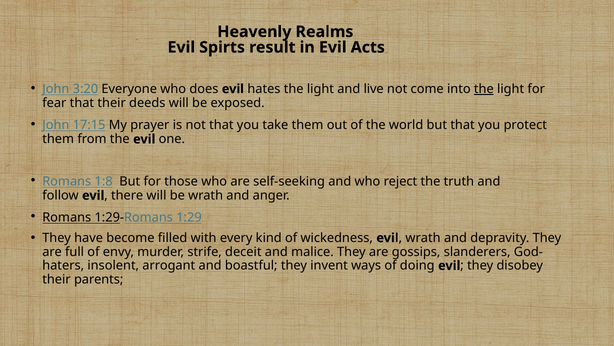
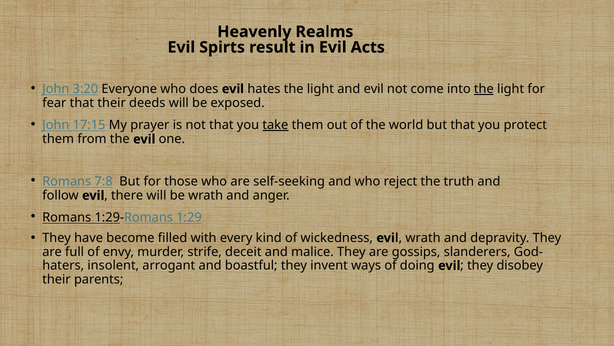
and live: live -> evil (374, 89)
take underline: none -> present (275, 125)
1:8: 1:8 -> 7:8 (104, 181)
